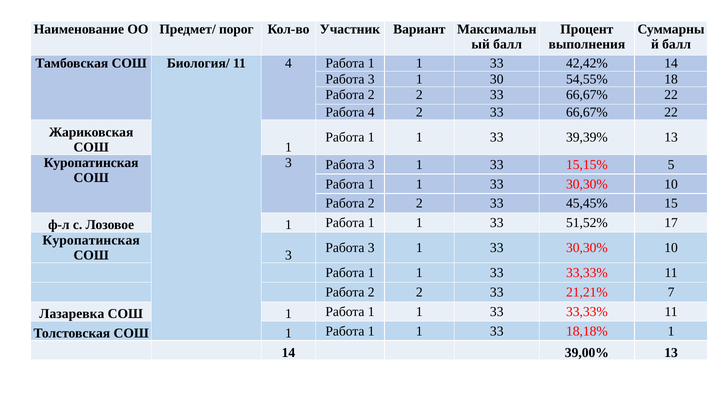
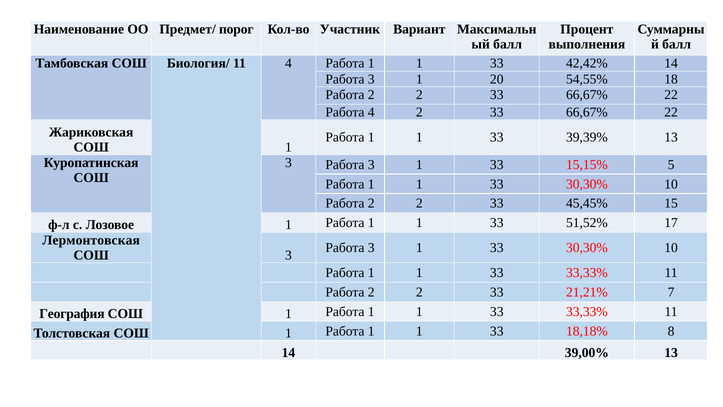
30: 30 -> 20 (497, 79)
Куропатинская: Куропатинская -> Лермонтовская (91, 240)
Лазаревка: Лазаревка -> География (72, 313)
18,18% 1: 1 -> 8 (671, 331)
